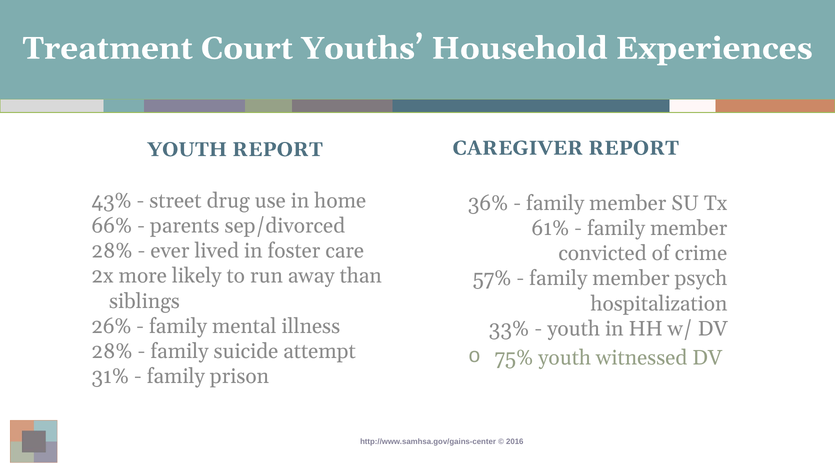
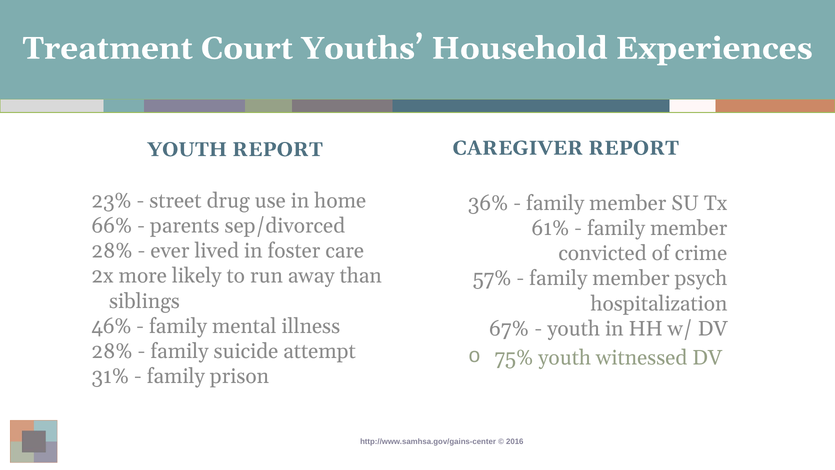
43%: 43% -> 23% (111, 201)
26%: 26% -> 46% (111, 326)
33%: 33% -> 67% (509, 328)
